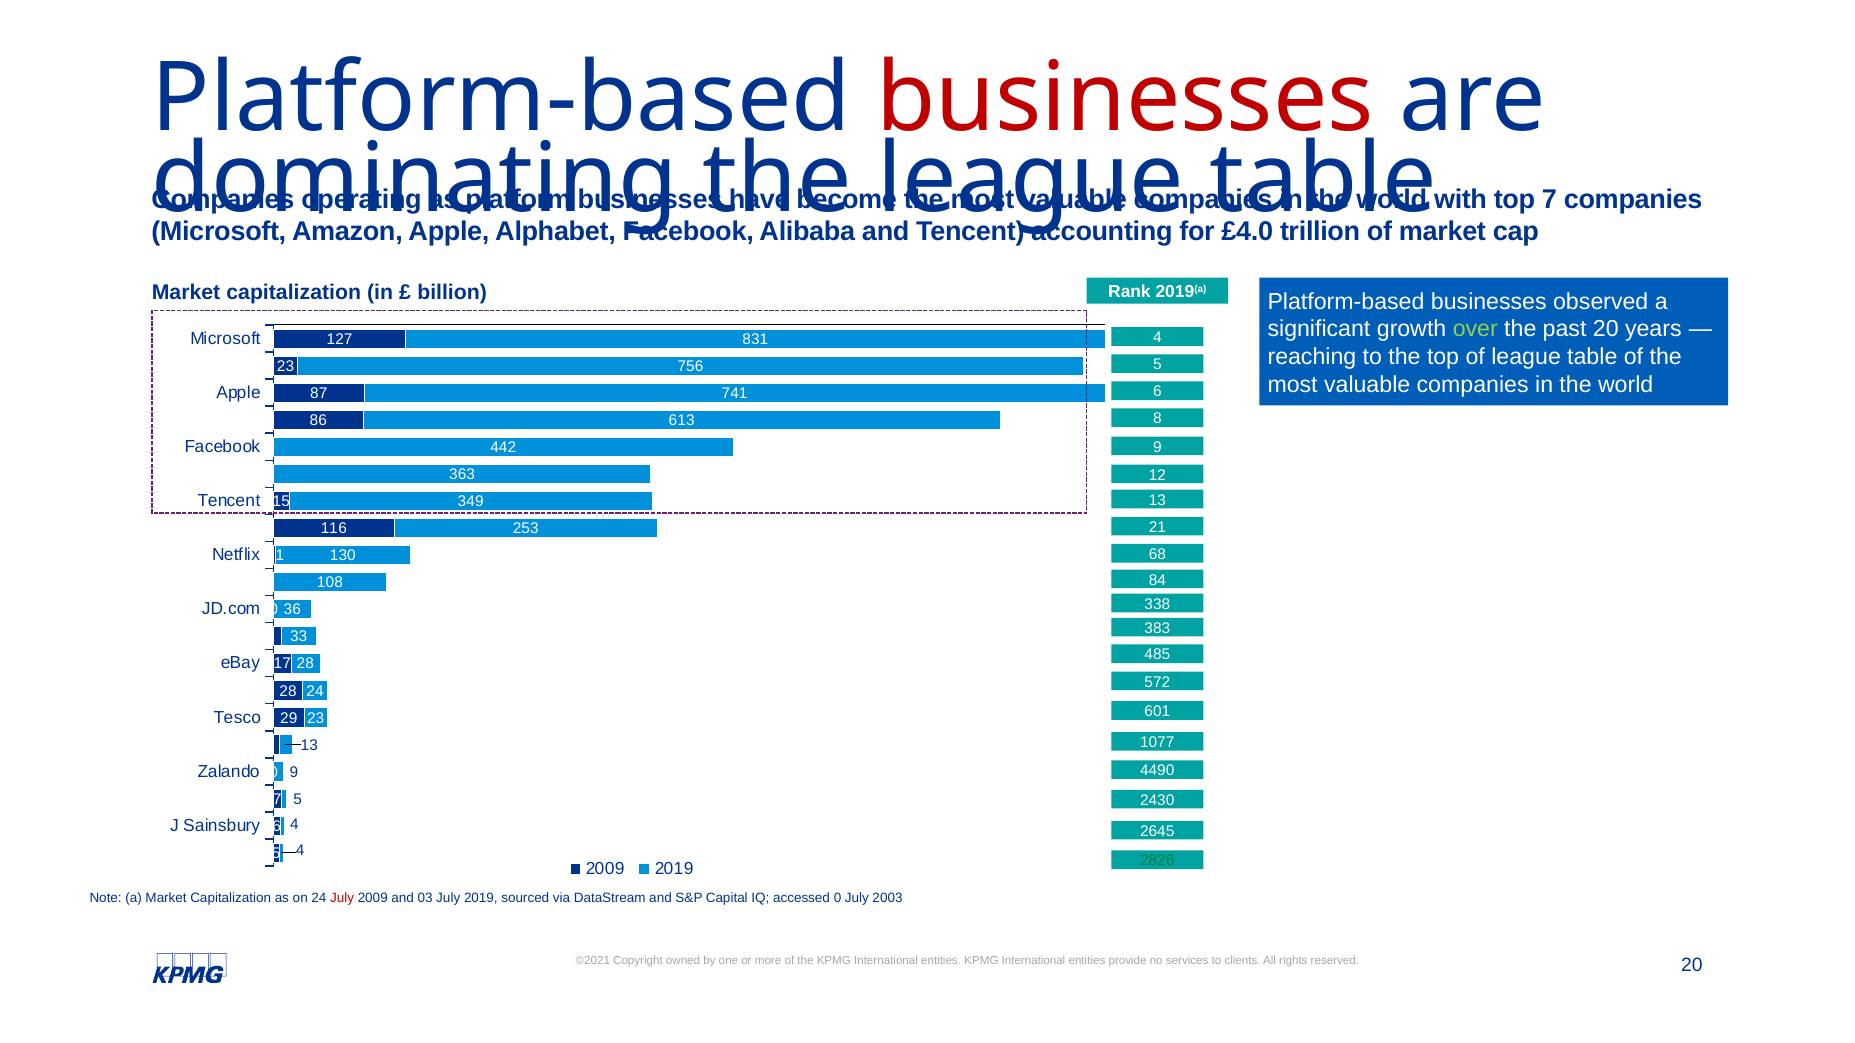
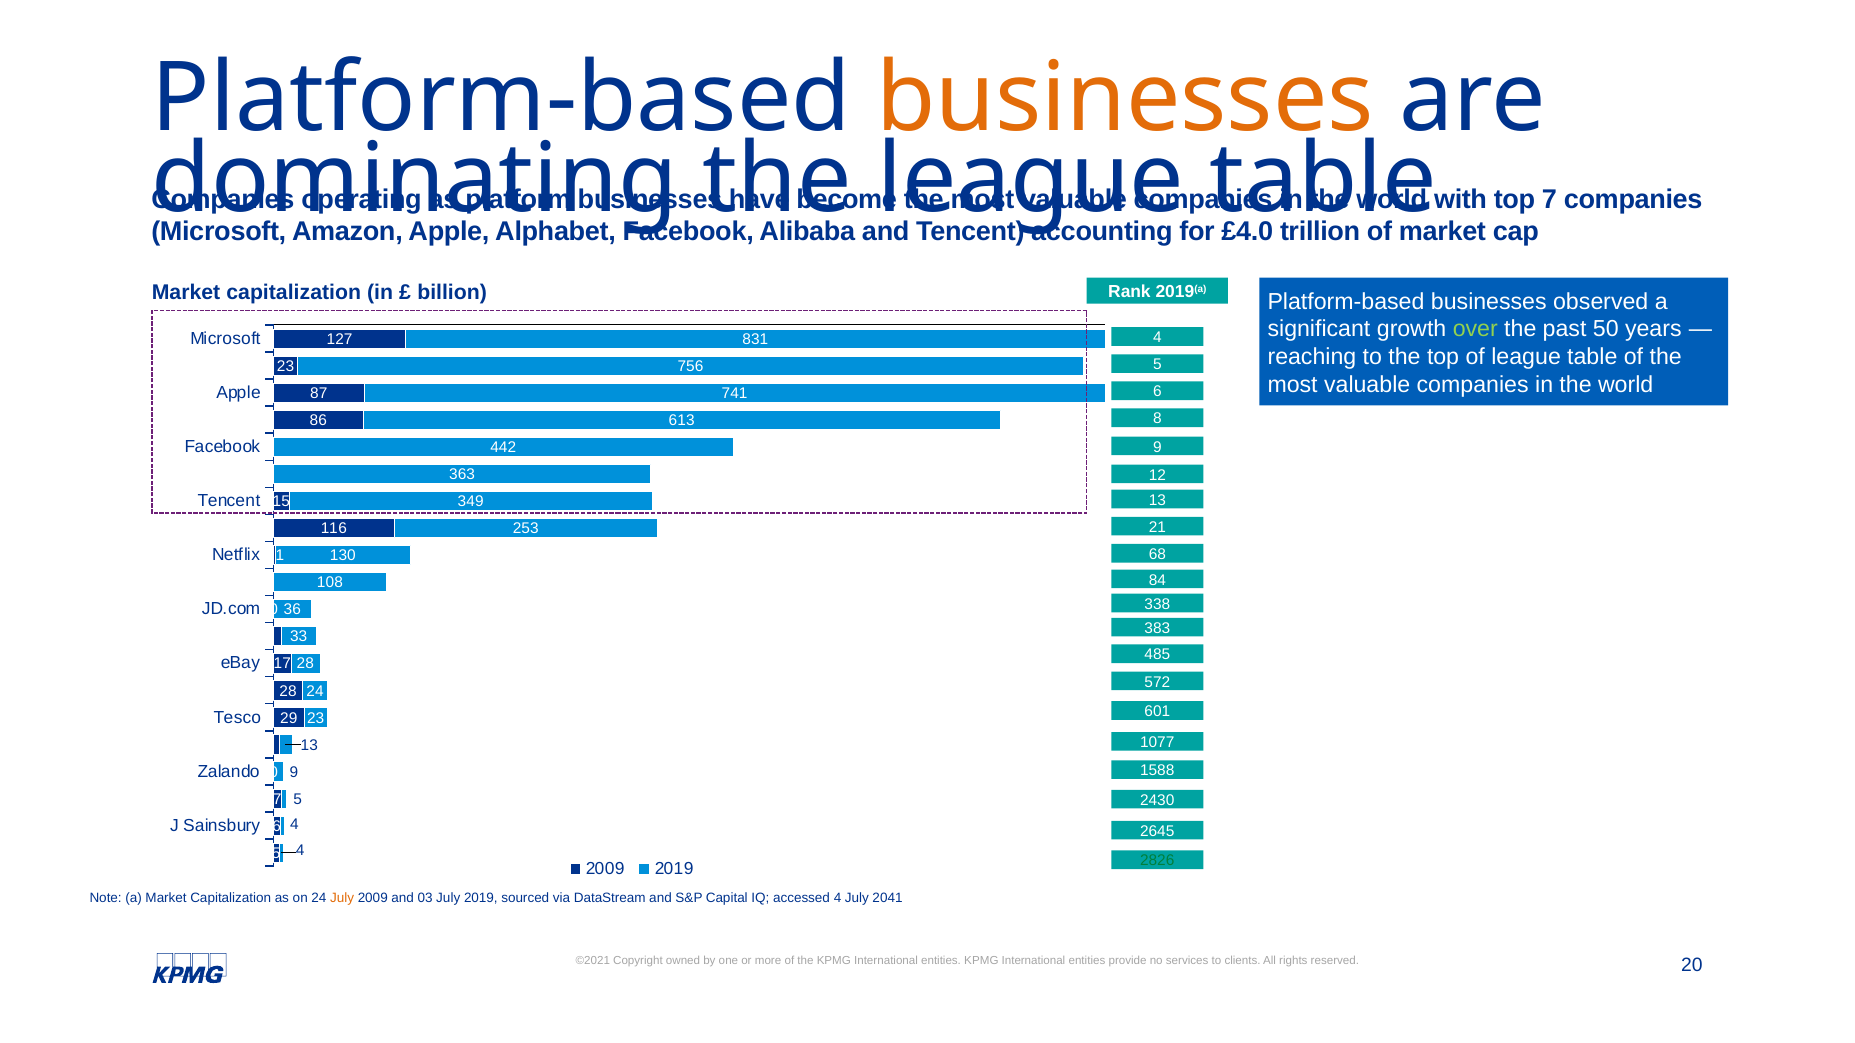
businesses colour: red -> orange (1125, 99)
past 20: 20 -> 50 (1606, 329)
4490: 4490 -> 1588 (1157, 771)
July colour: red -> orange (342, 898)
accessed 0: 0 -> 4 (838, 898)
2003: 2003 -> 2041 (888, 898)
